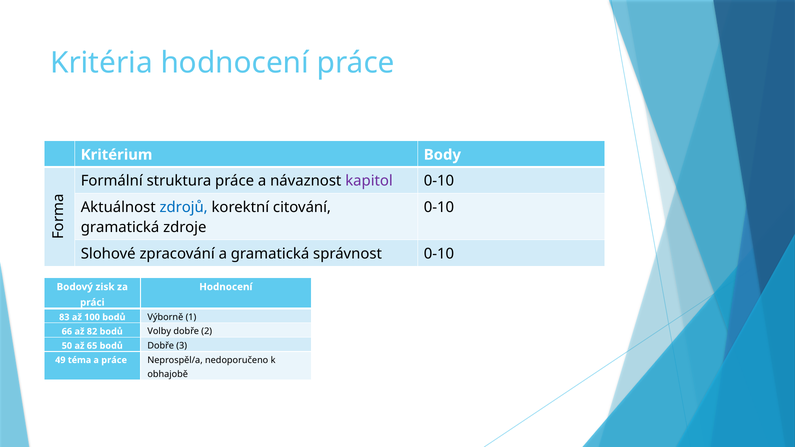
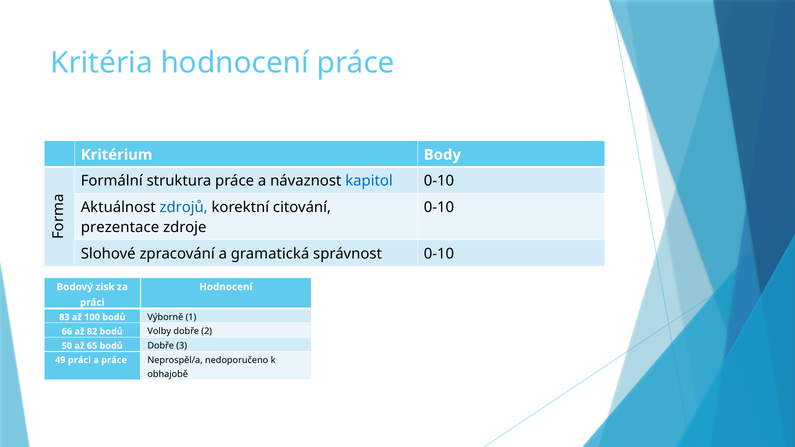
kapitol colour: purple -> blue (369, 181)
gramatická: gramatická -> prezentace (120, 228)
49 téma: téma -> práci (79, 360)
